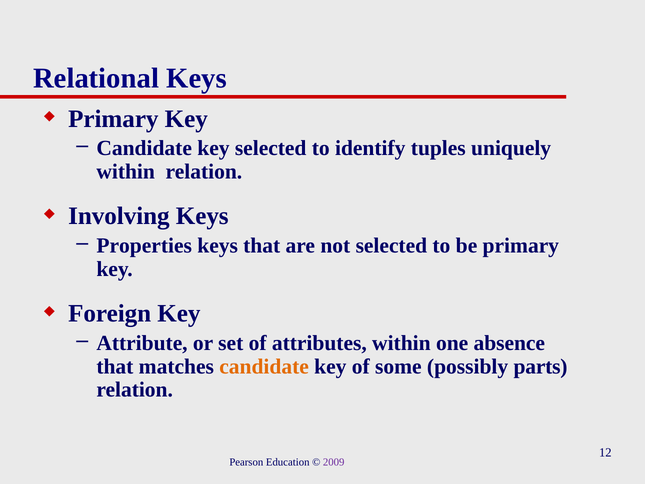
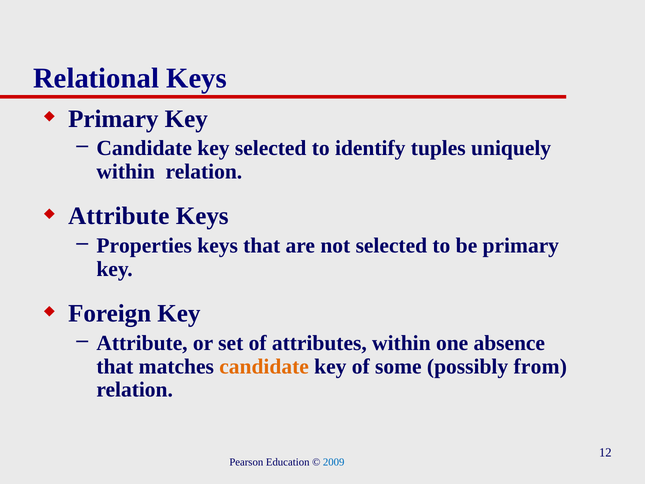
Involving: Involving -> Attribute (119, 216)
parts: parts -> from (540, 366)
2009 colour: purple -> blue (334, 462)
